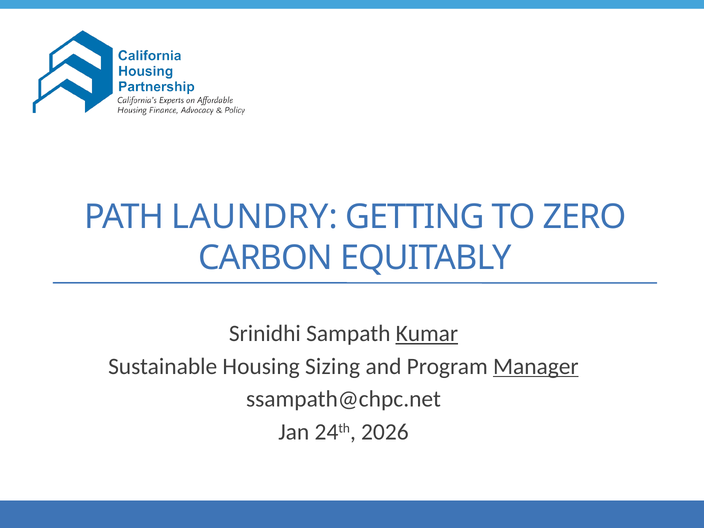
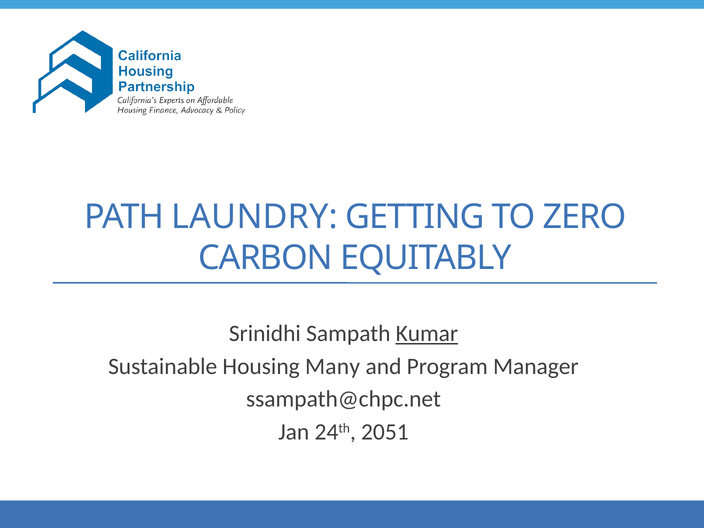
Sizing: Sizing -> Many (333, 366)
Manager underline: present -> none (536, 366)
2026: 2026 -> 2051 (385, 432)
